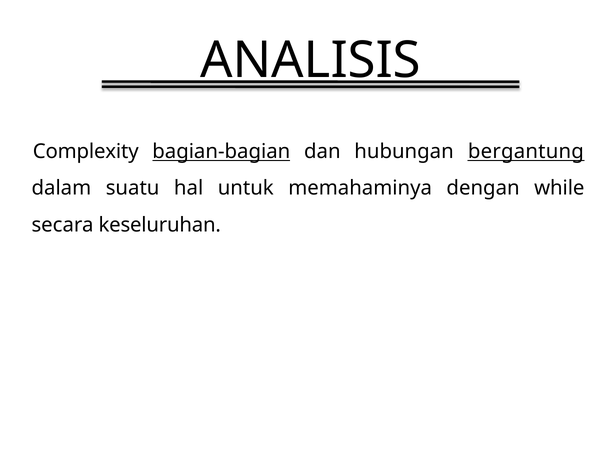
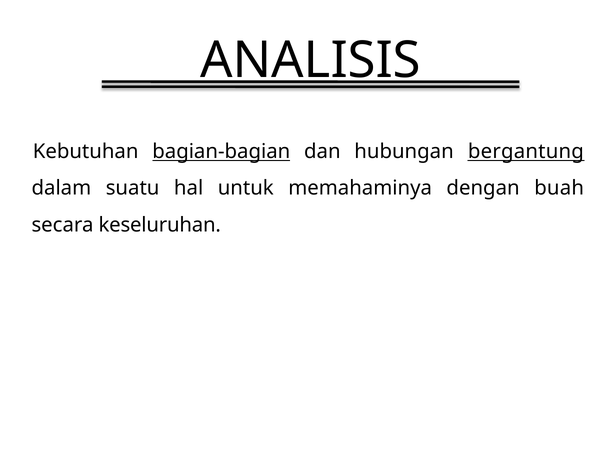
Complexity: Complexity -> Kebutuhan (86, 151)
while: while -> buah (559, 188)
